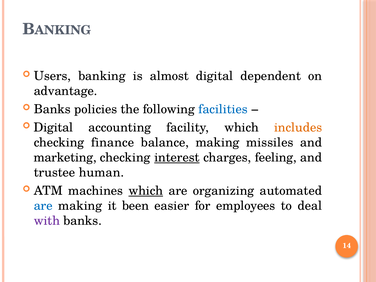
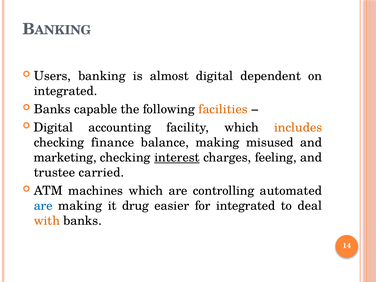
advantage: advantage -> integrated (66, 91)
policies: policies -> capable (96, 109)
facilities colour: blue -> orange (223, 109)
missiles: missiles -> misused (270, 142)
human: human -> carried (101, 173)
which underline: present -> none (146, 191)
organizing: organizing -> controlling (224, 191)
been: been -> drug (136, 206)
for employees: employees -> integrated (246, 206)
with colour: purple -> orange (47, 221)
